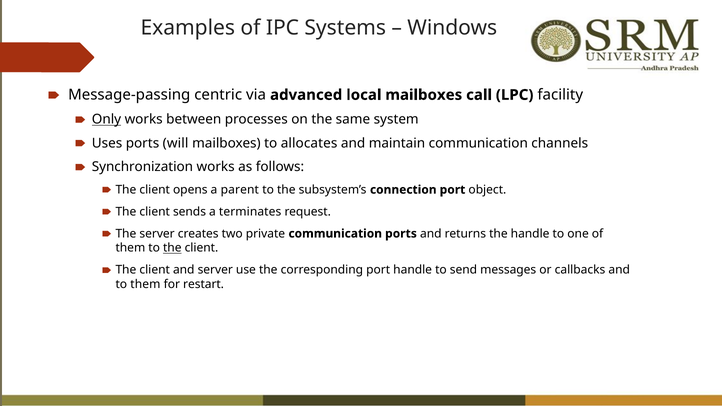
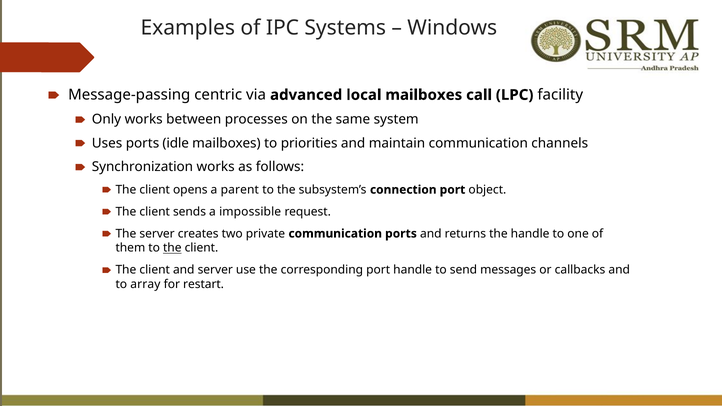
Only underline: present -> none (106, 120)
will: will -> idle (176, 143)
allocates: allocates -> priorities (309, 143)
terminates: terminates -> impossible (250, 212)
to them: them -> array (145, 284)
